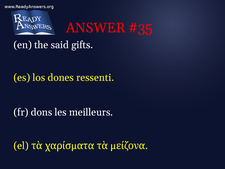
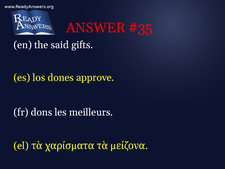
ressenti: ressenti -> approve (95, 77)
